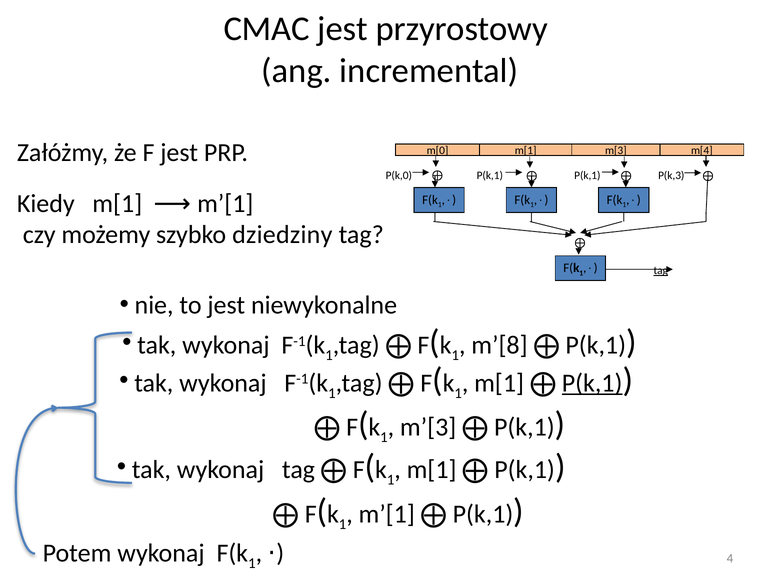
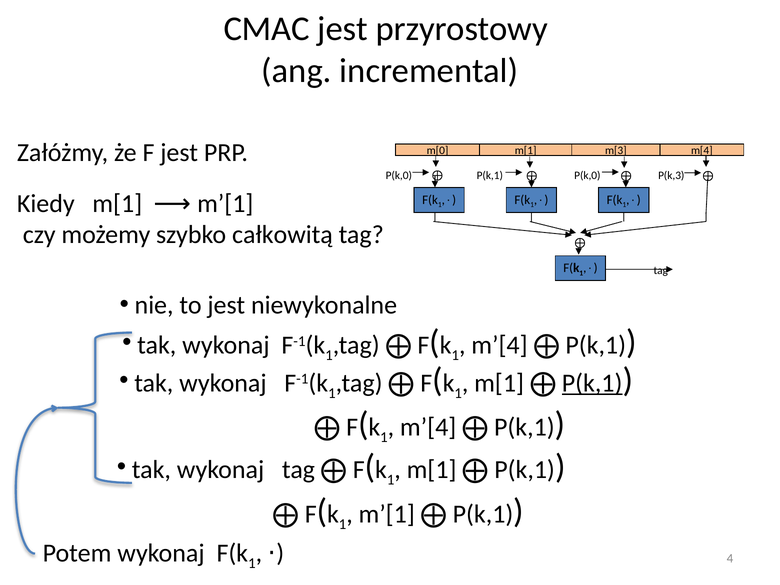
P(k,1 P(k,1: P(k,1 -> P(k,0 (587, 175)
dziedziny: dziedziny -> całkowitą (282, 235)
tag underline: present -> none (661, 271)
m’[8: m’[8 -> m’[4 (499, 345)
m’[3: m’[3 -> m’[4 (428, 427)
